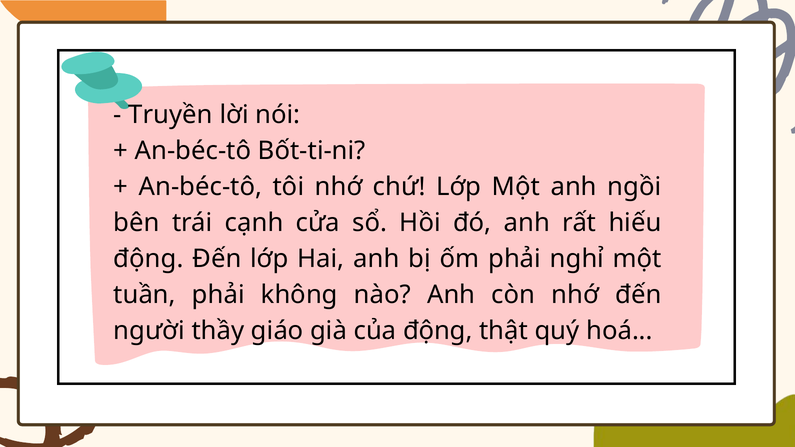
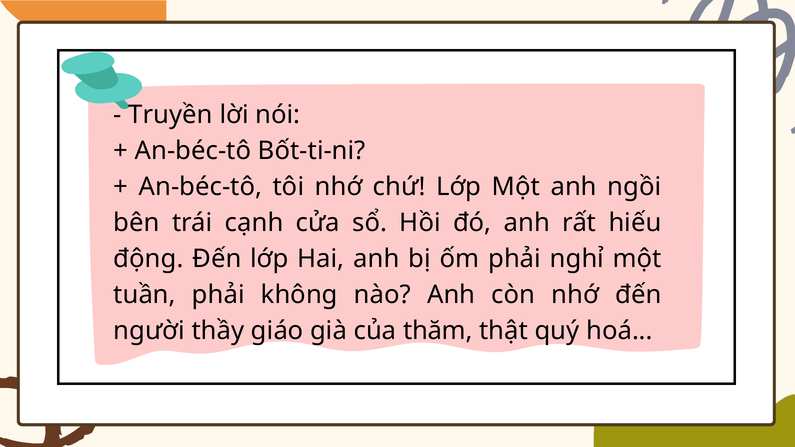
của động: động -> thăm (438, 331)
